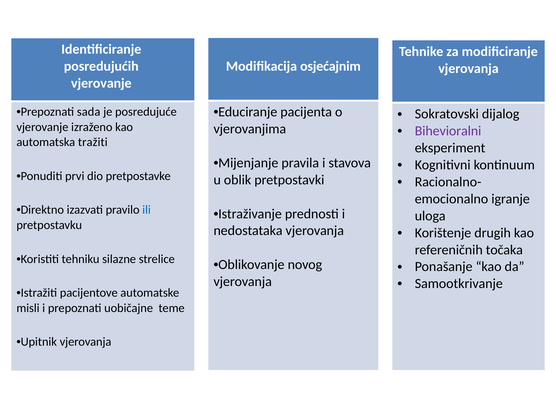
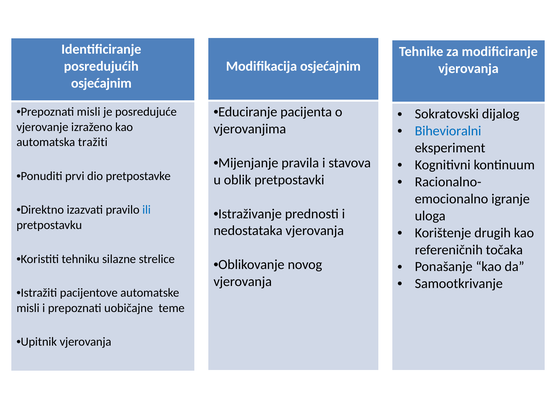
vjerovanje: vjerovanje -> osjećajnim (101, 83)
Prepoznati sada: sada -> misli (89, 112)
Bihevioralni colour: purple -> blue (448, 131)
